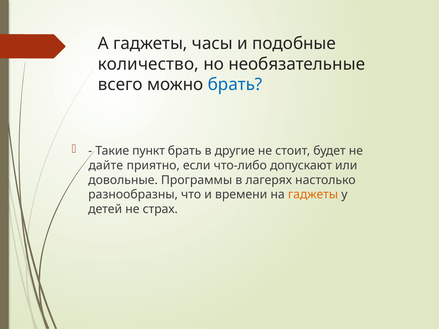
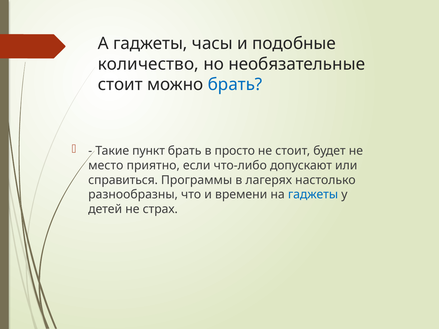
всего: всего -> стоит (120, 85)
другие: другие -> просто (235, 151)
дайте: дайте -> место (106, 165)
довольные: довольные -> справиться (123, 180)
гаджеты colour: orange -> blue (313, 195)
